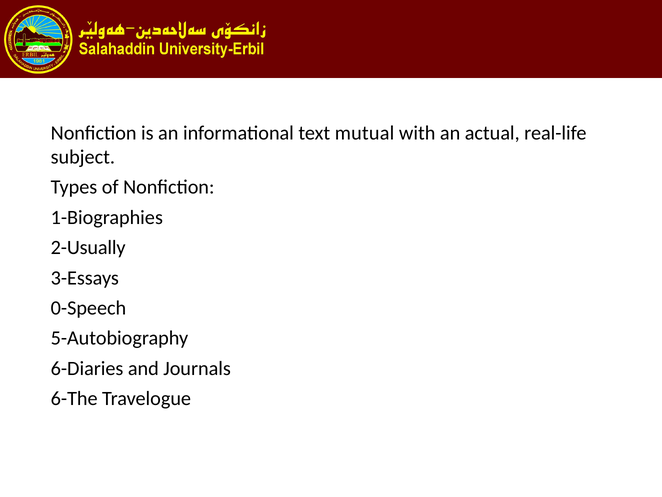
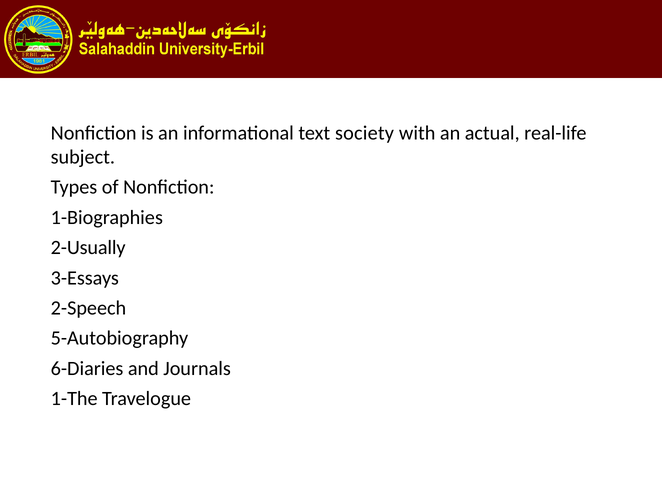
mutual: mutual -> society (365, 133)
0-Speech: 0-Speech -> 2-Speech (88, 308)
6-The: 6-The -> 1-The (74, 398)
